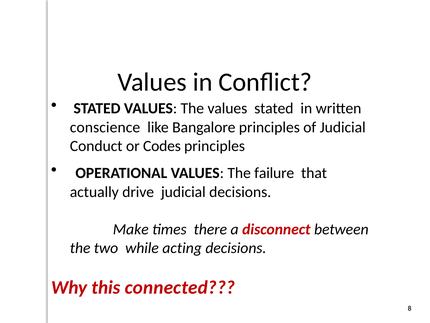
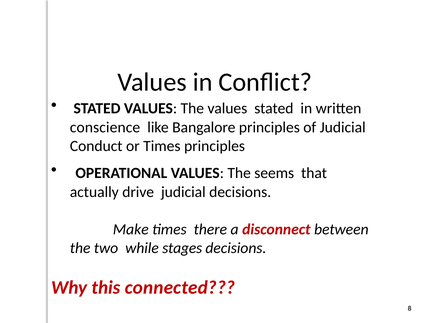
or Codes: Codes -> Times (162, 146)
failure: failure -> seems (274, 173)
acting: acting -> stages (182, 248)
